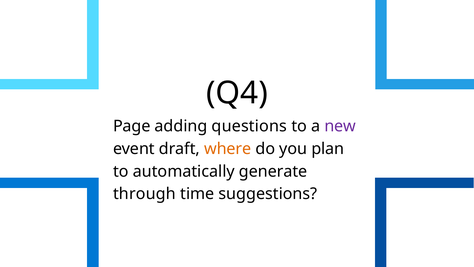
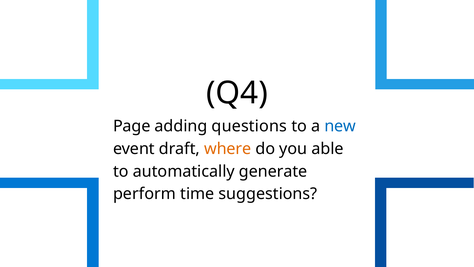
new colour: purple -> blue (340, 126)
plan: plan -> able (328, 149)
through: through -> perform (145, 194)
